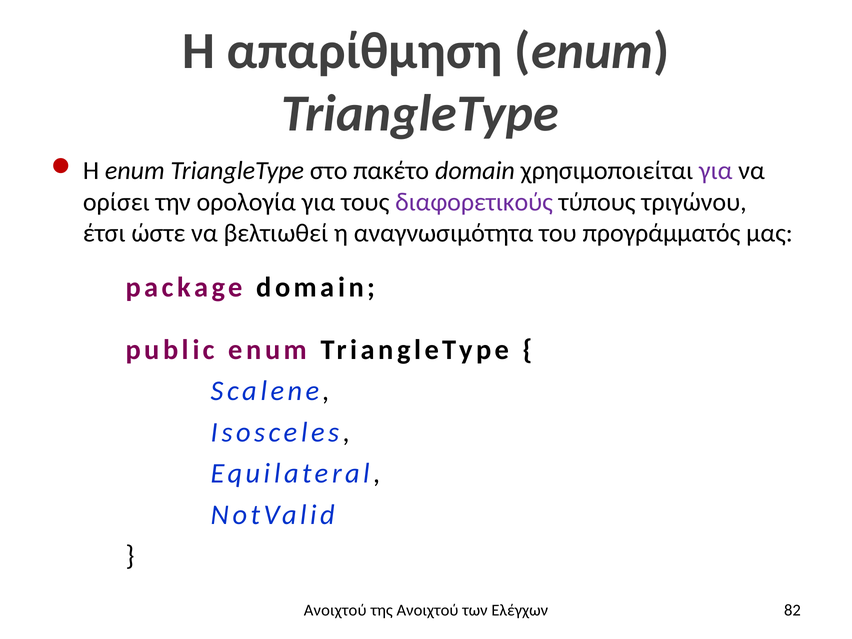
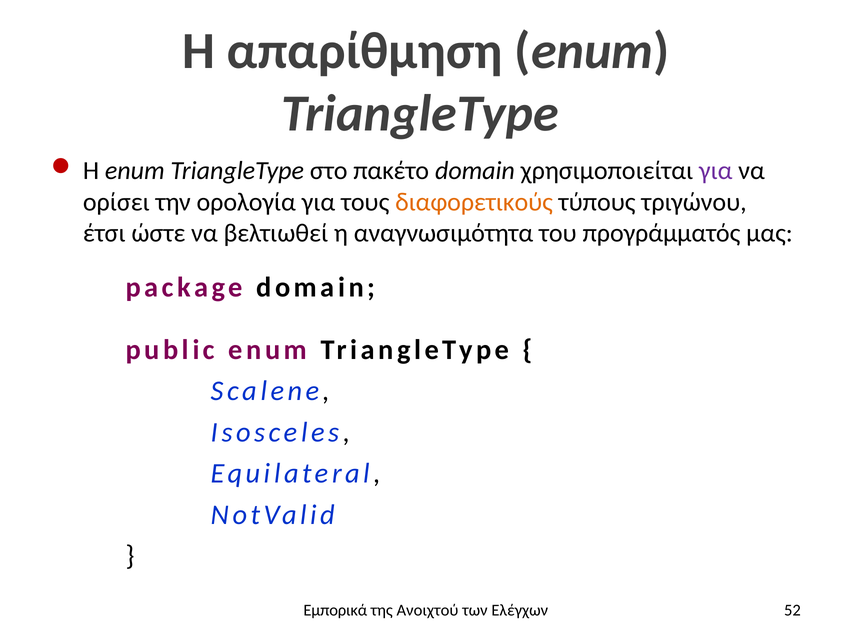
διαφορετικούς colour: purple -> orange (474, 202)
Ανοιχτού: Ανοιχτού -> Εμπορικά (335, 610)
82: 82 -> 52 (792, 610)
